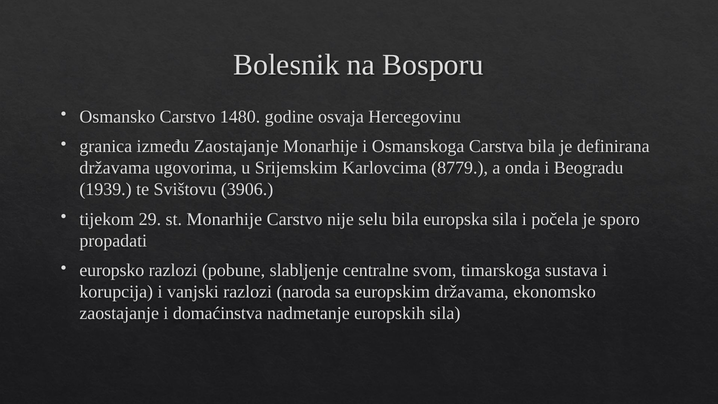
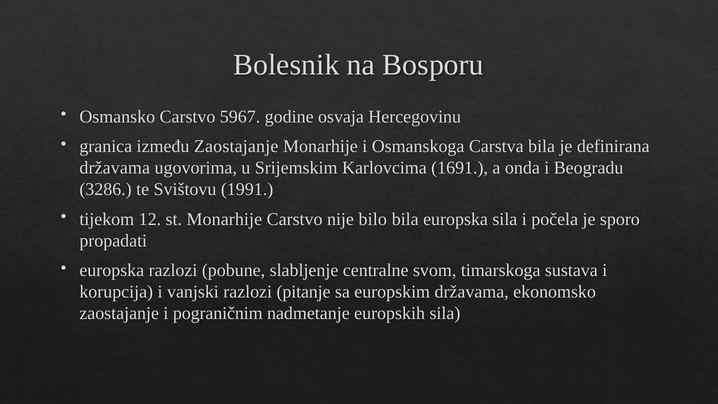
1480: 1480 -> 5967 (240, 117)
8779: 8779 -> 1691 (460, 168)
1939: 1939 -> 3286 (106, 189)
3906: 3906 -> 1991 (247, 189)
29: 29 -> 12 (150, 219)
selu: selu -> bilo (373, 219)
europsko: europsko -> europska (112, 270)
naroda: naroda -> pitanje (304, 292)
domaćinstva: domaćinstva -> pograničnim (218, 313)
